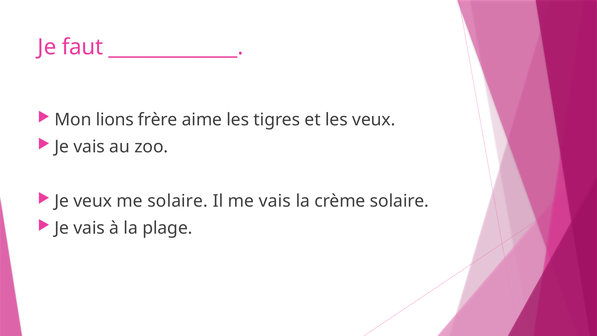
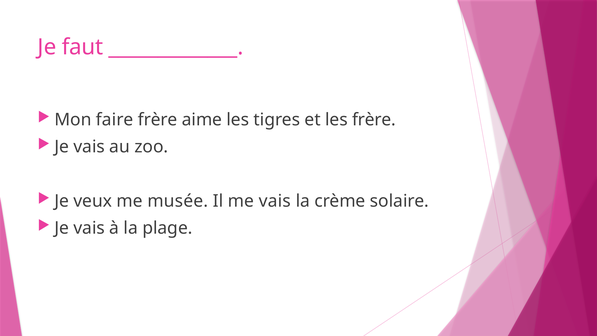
lions: lions -> faire (115, 120)
les veux: veux -> frère (374, 120)
me solaire: solaire -> musée (178, 201)
